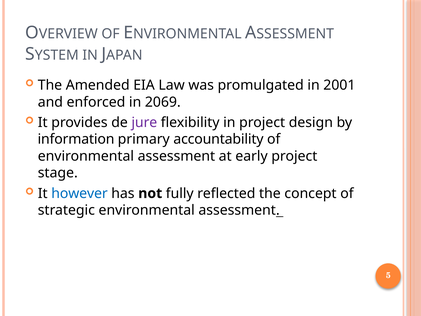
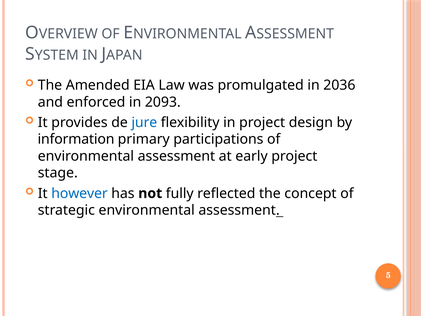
2001: 2001 -> 2036 (339, 85)
2069: 2069 -> 2093 (163, 102)
jure colour: purple -> blue (144, 122)
accountability: accountability -> participations (218, 139)
